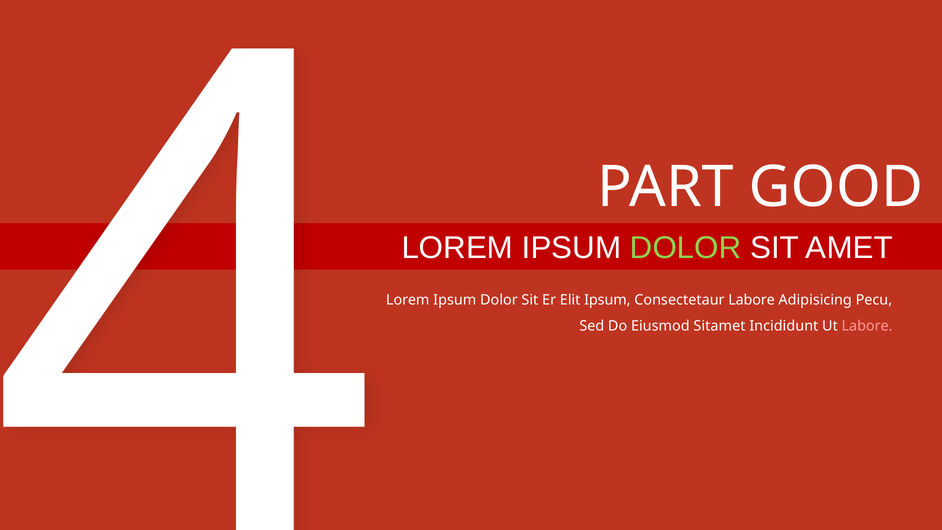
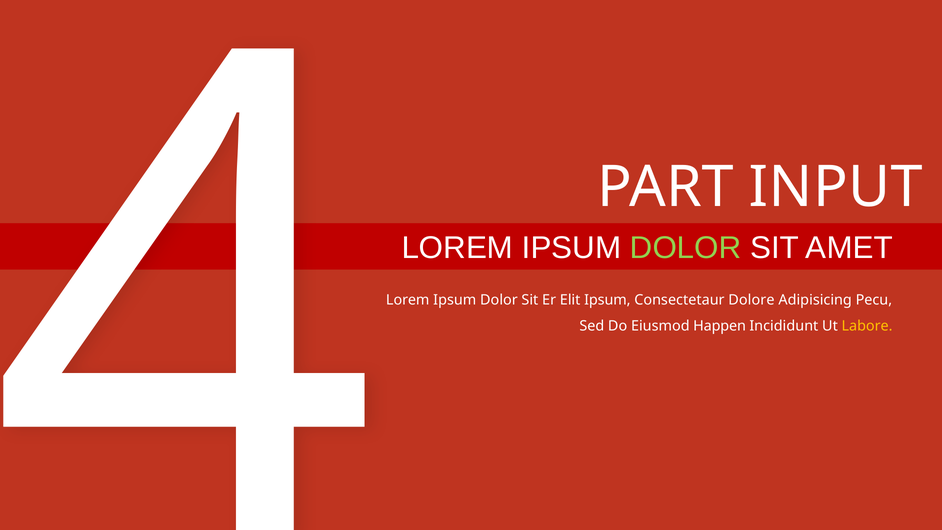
GOOD: GOOD -> INPUT (836, 187)
Consectetaur Labore: Labore -> Dolore (751, 300)
Sitamet: Sitamet -> Happen (720, 326)
Labore colour: pink -> yellow (867, 326)
